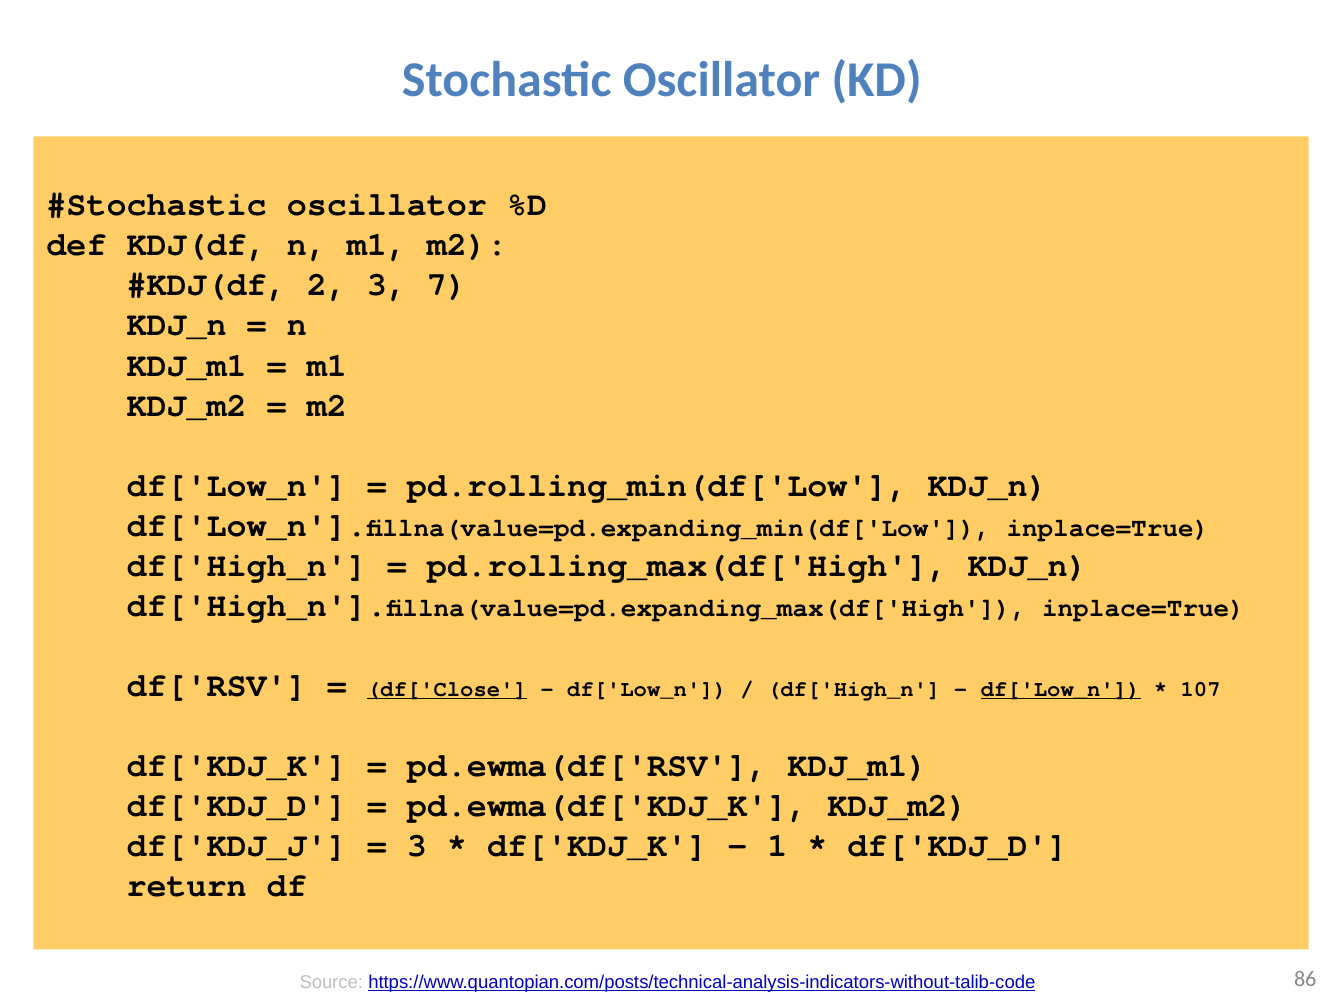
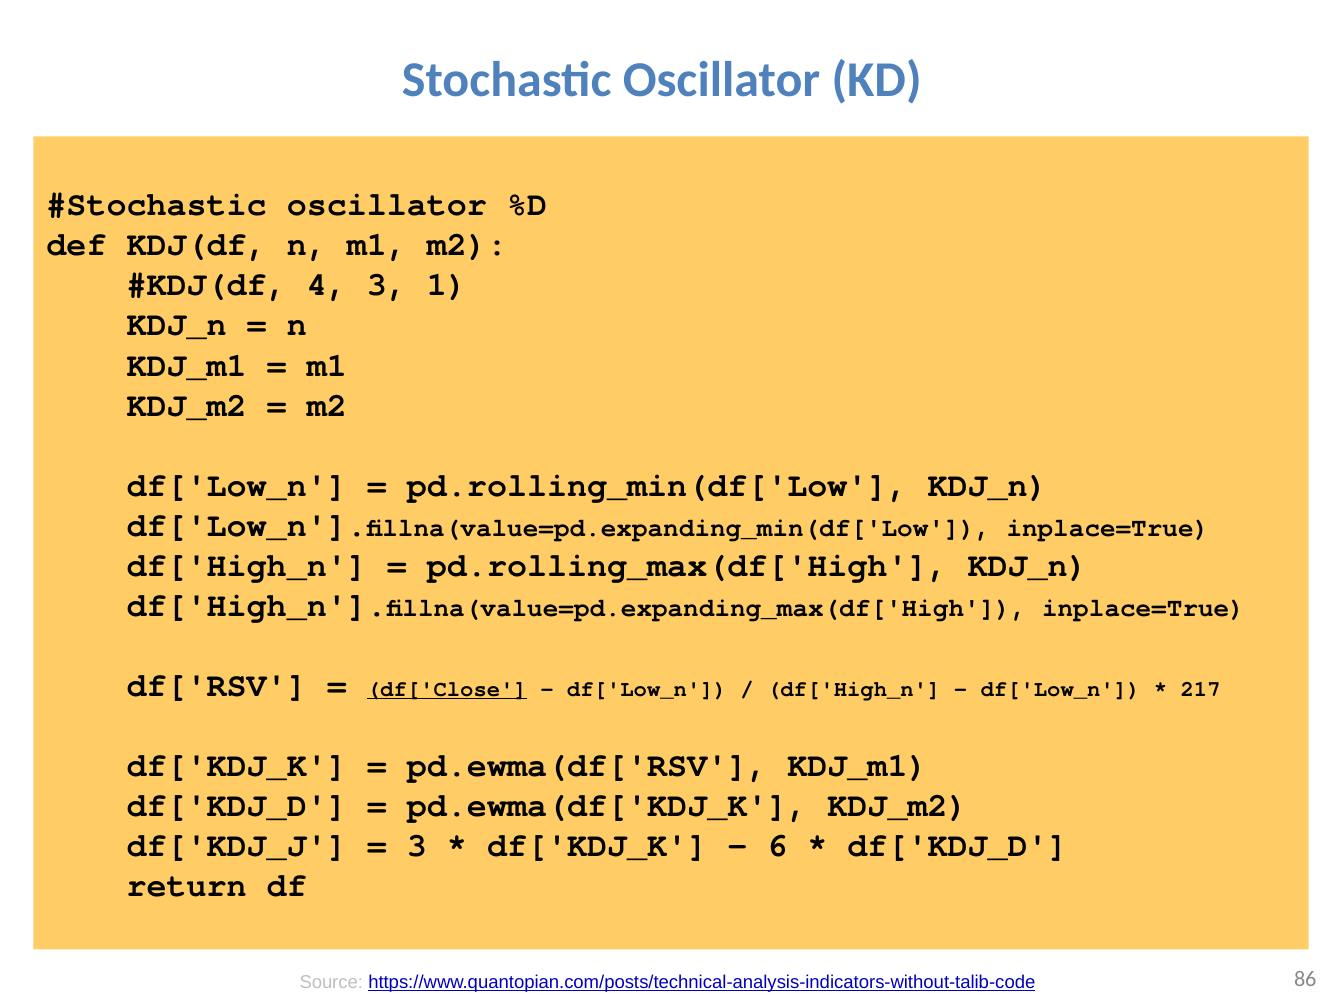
2: 2 -> 4 (327, 285)
7: 7 -> 1 (447, 285)
df['Low_n underline: present -> none (1061, 689)
107: 107 -> 217 (1201, 689)
1: 1 -> 6 (777, 846)
